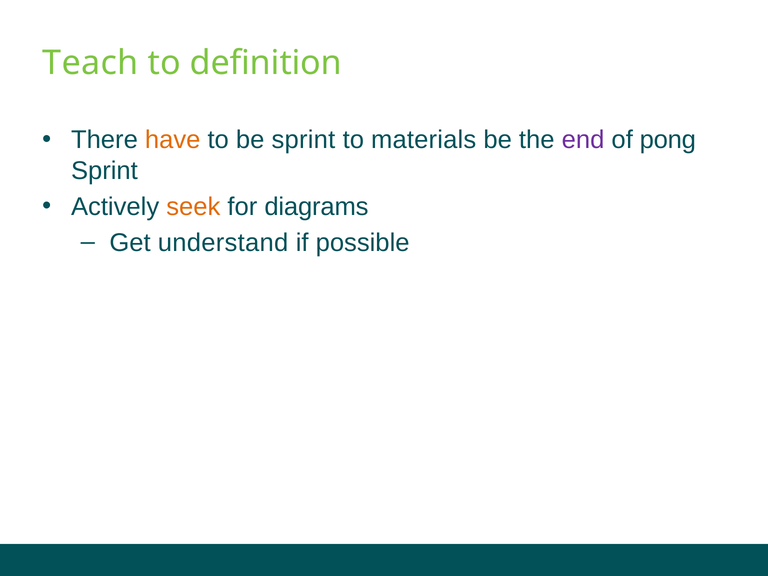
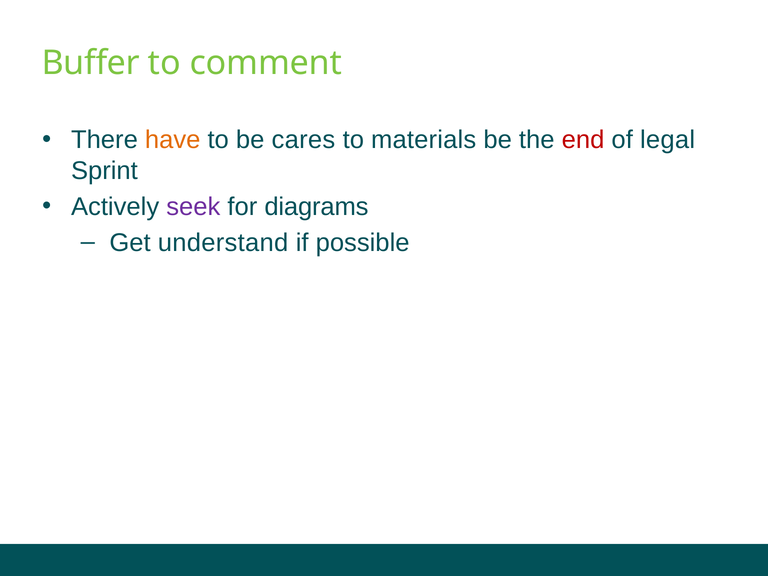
Teach: Teach -> Buffer (91, 63)
definition: definition -> comment (266, 63)
be sprint: sprint -> cares (303, 140)
end colour: purple -> red (583, 140)
pong: pong -> legal (668, 140)
seek colour: orange -> purple (193, 207)
